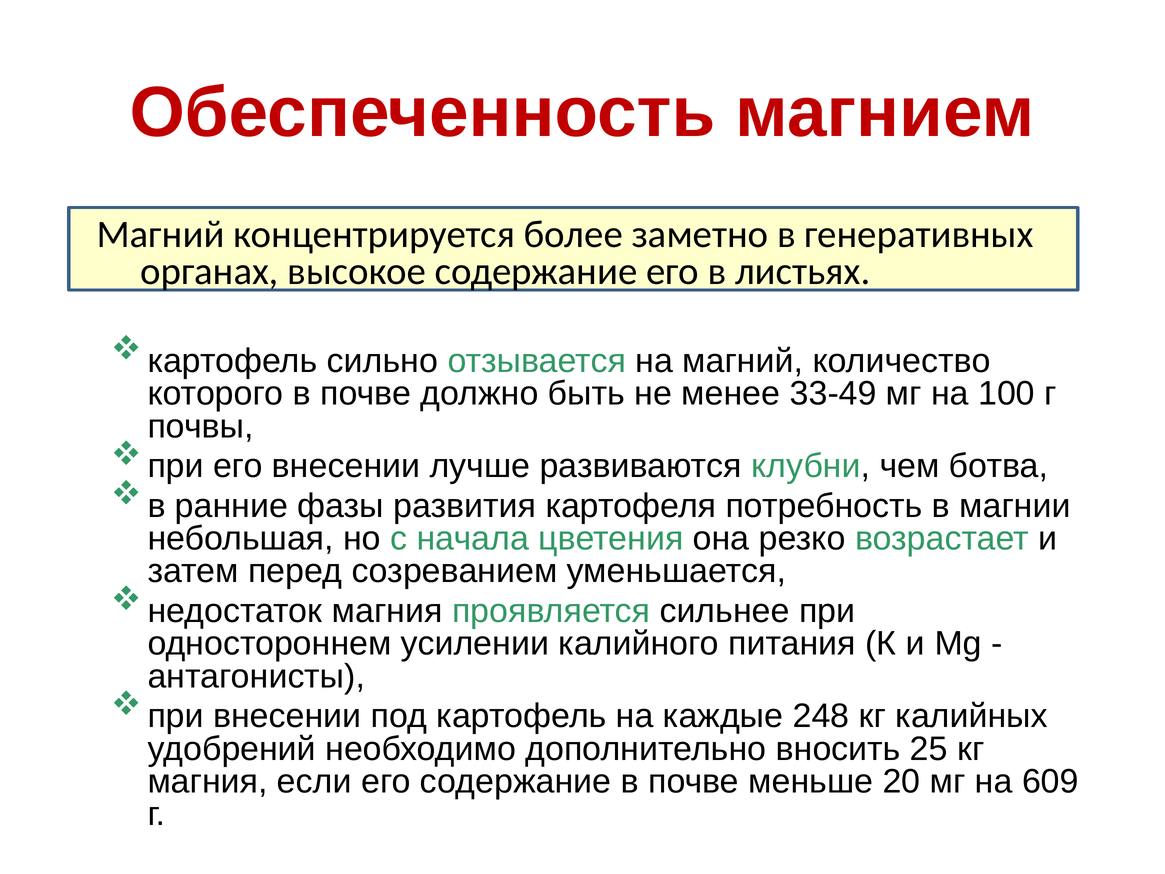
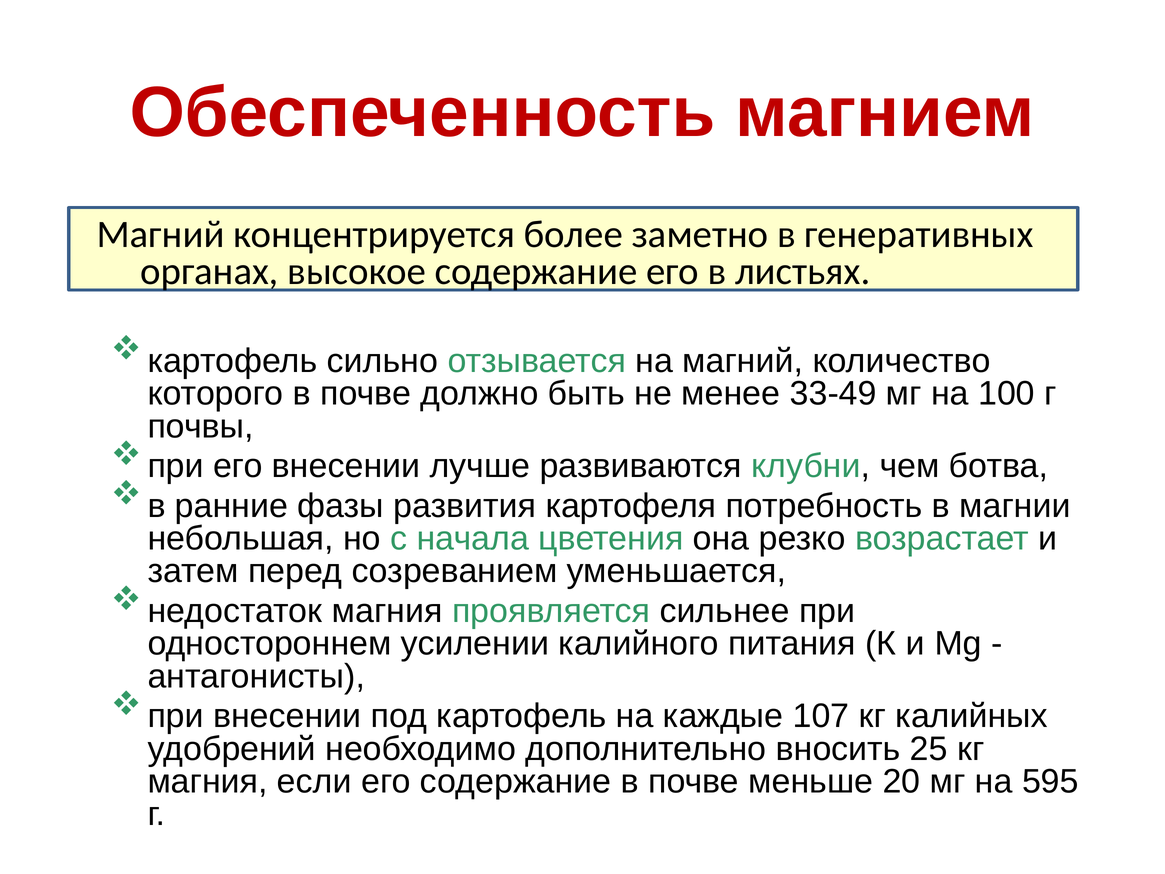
248: 248 -> 107 (821, 716)
609: 609 -> 595 (1050, 781)
